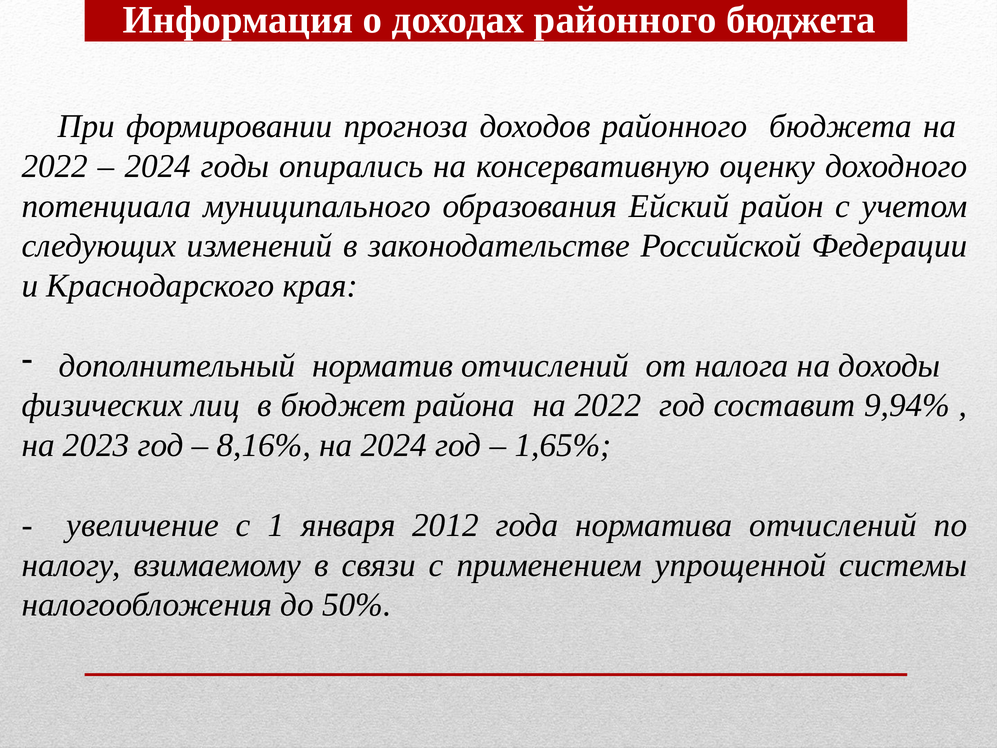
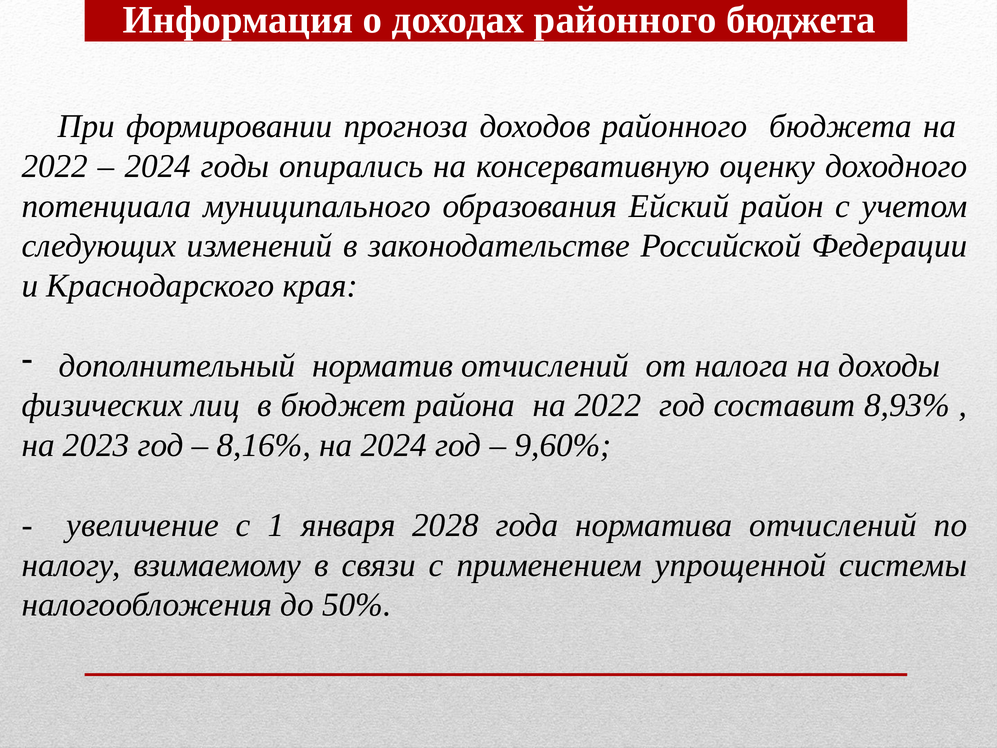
9,94%: 9,94% -> 8,93% (907, 405)
1,65%: 1,65% -> 9,60% (563, 445)
2012: 2012 -> 2028 (446, 525)
